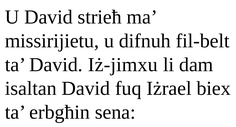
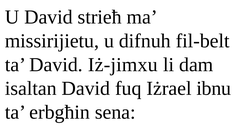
biex: biex -> ibnu (214, 88)
